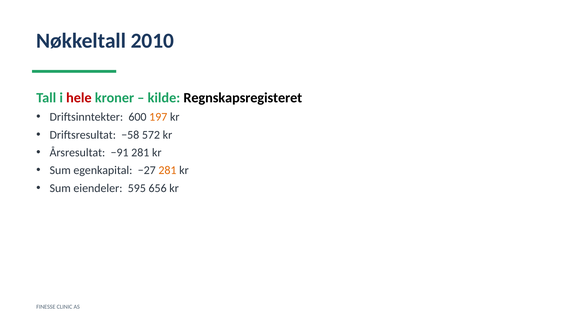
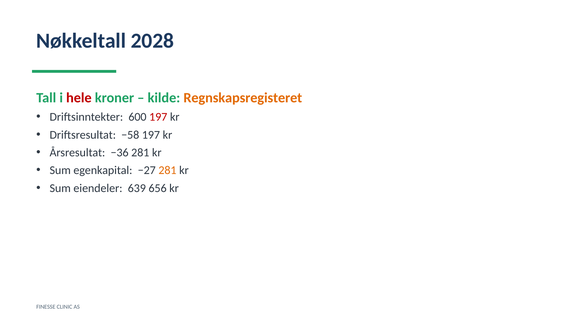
2010: 2010 -> 2028 (152, 41)
Regnskapsregisteret colour: black -> orange (243, 98)
197 colour: orange -> red (158, 117)
−58 572: 572 -> 197 (151, 135)
−91: −91 -> −36 (120, 153)
595: 595 -> 639 (137, 189)
